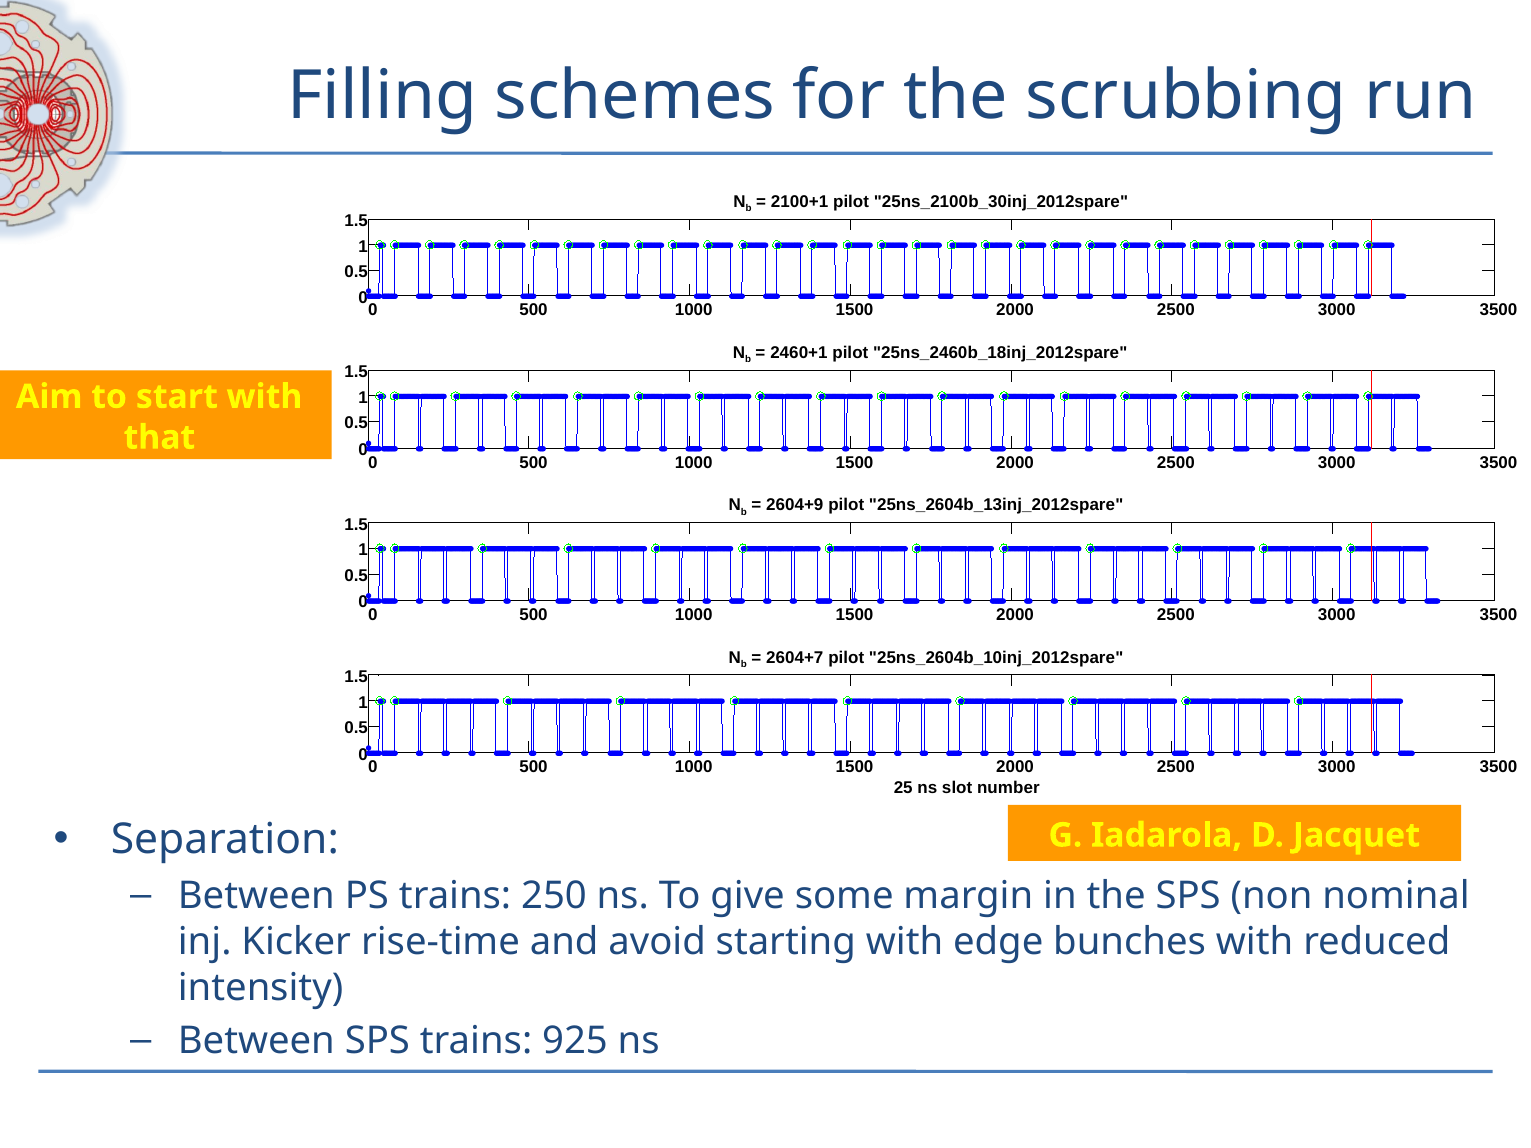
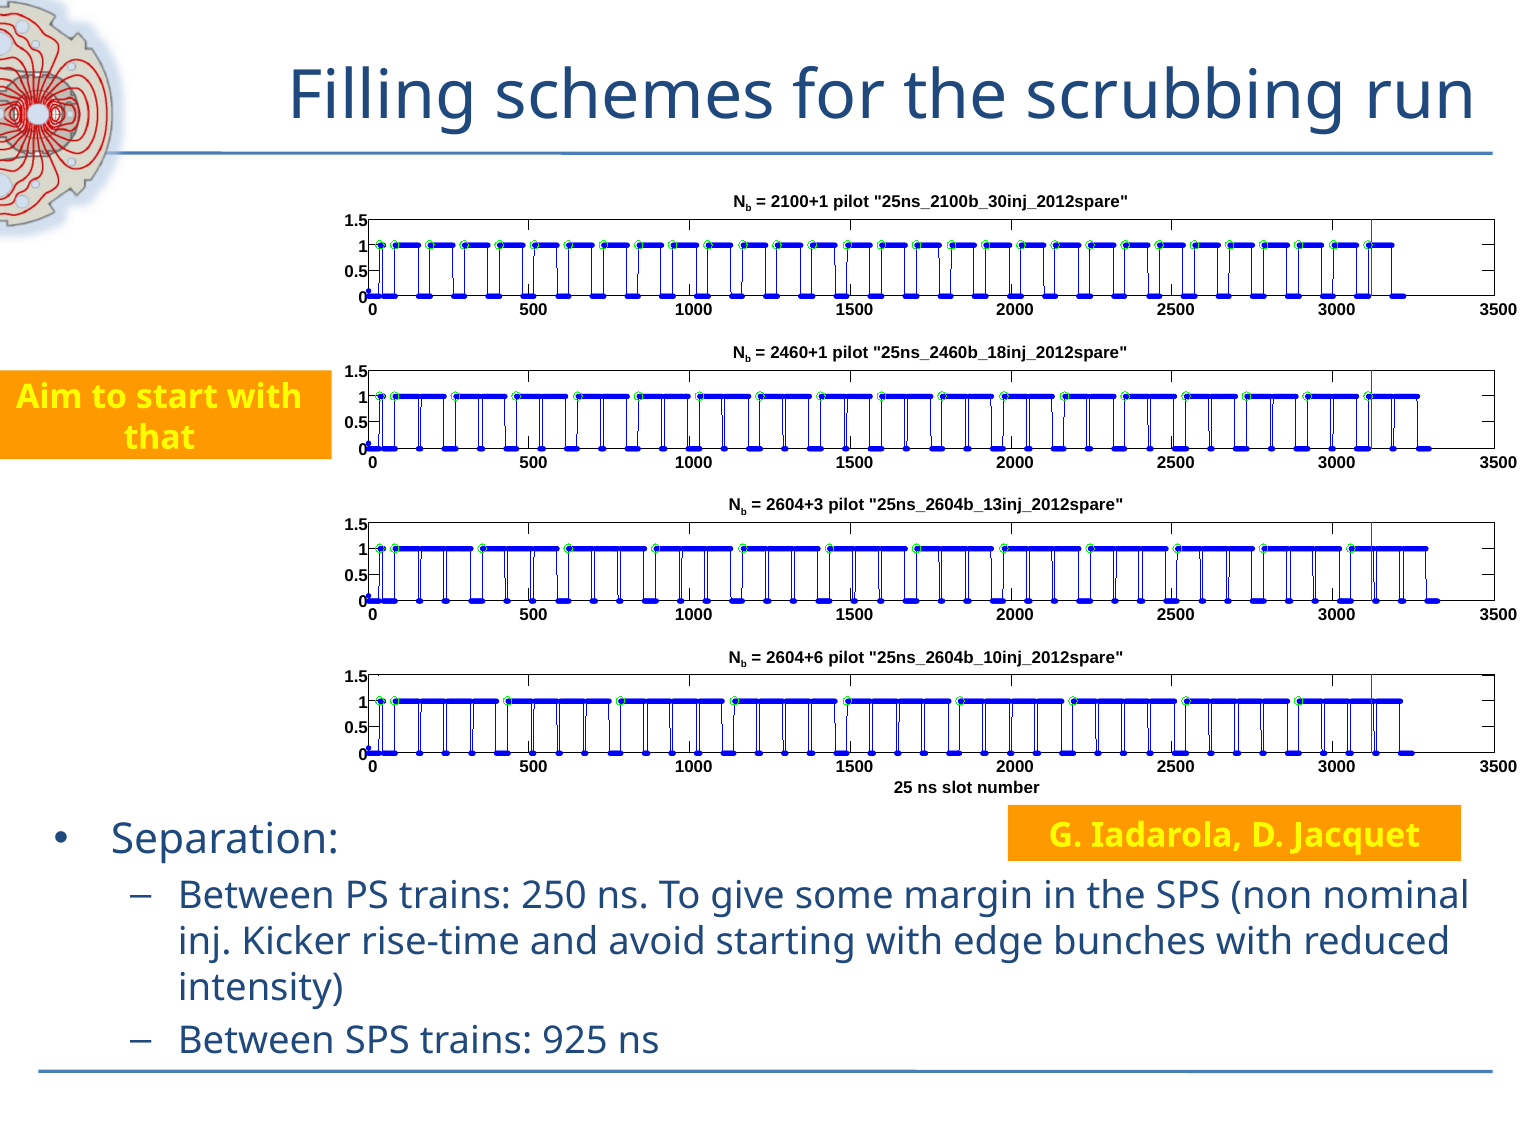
2604+9: 2604+9 -> 2604+3 (795, 505)
2604+7: 2604+7 -> 2604+6 (795, 658)
